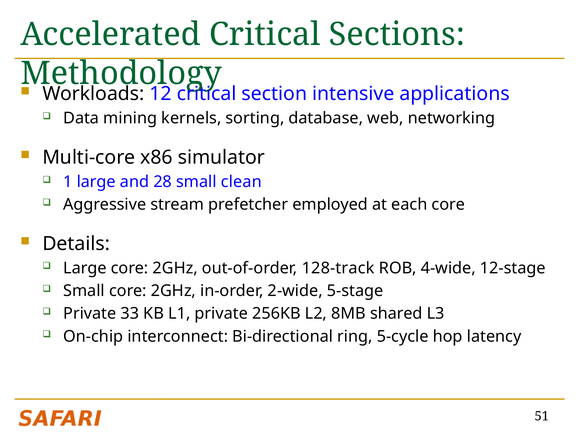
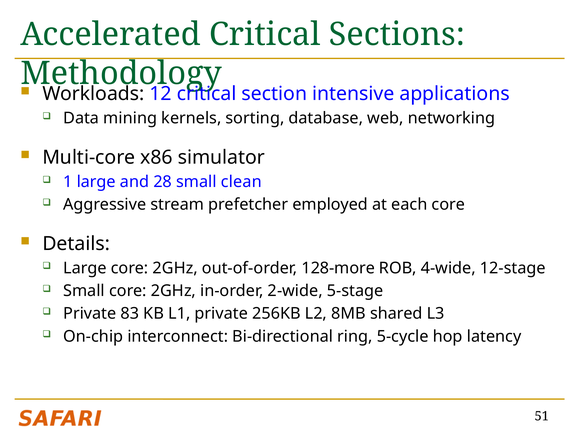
128-track: 128-track -> 128-more (338, 268)
33: 33 -> 83 (130, 314)
